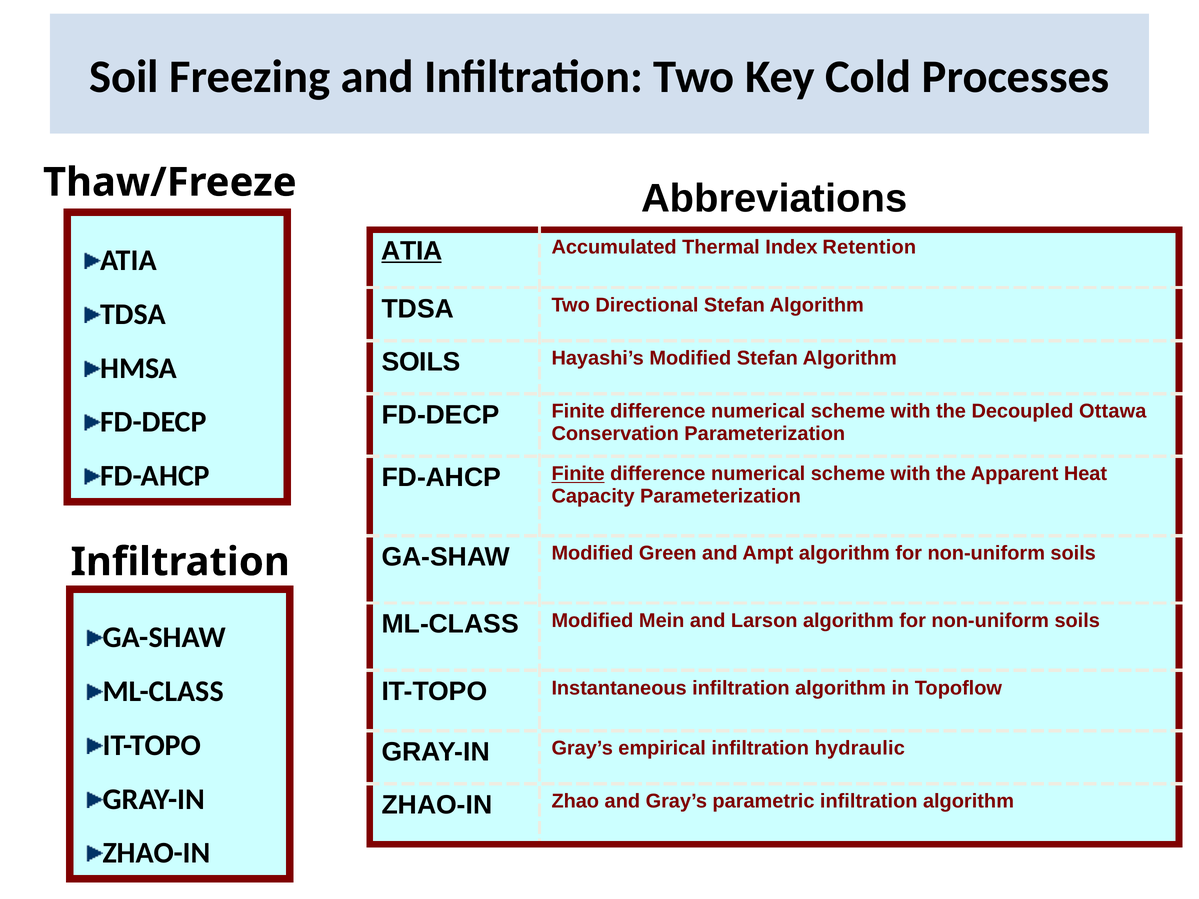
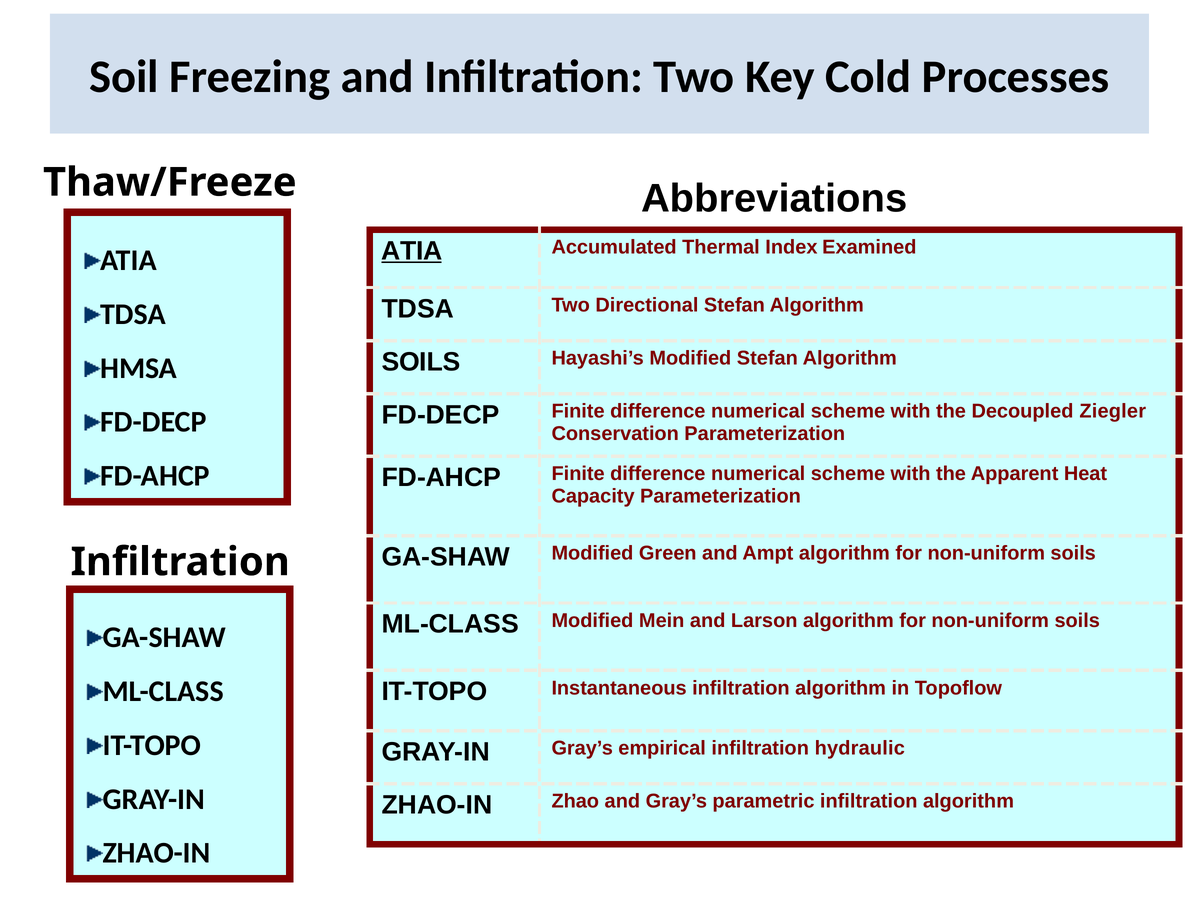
Retention: Retention -> Examined (869, 247)
Ottawa: Ottawa -> Ziegler (1113, 411)
Finite underline: present -> none (578, 474)
